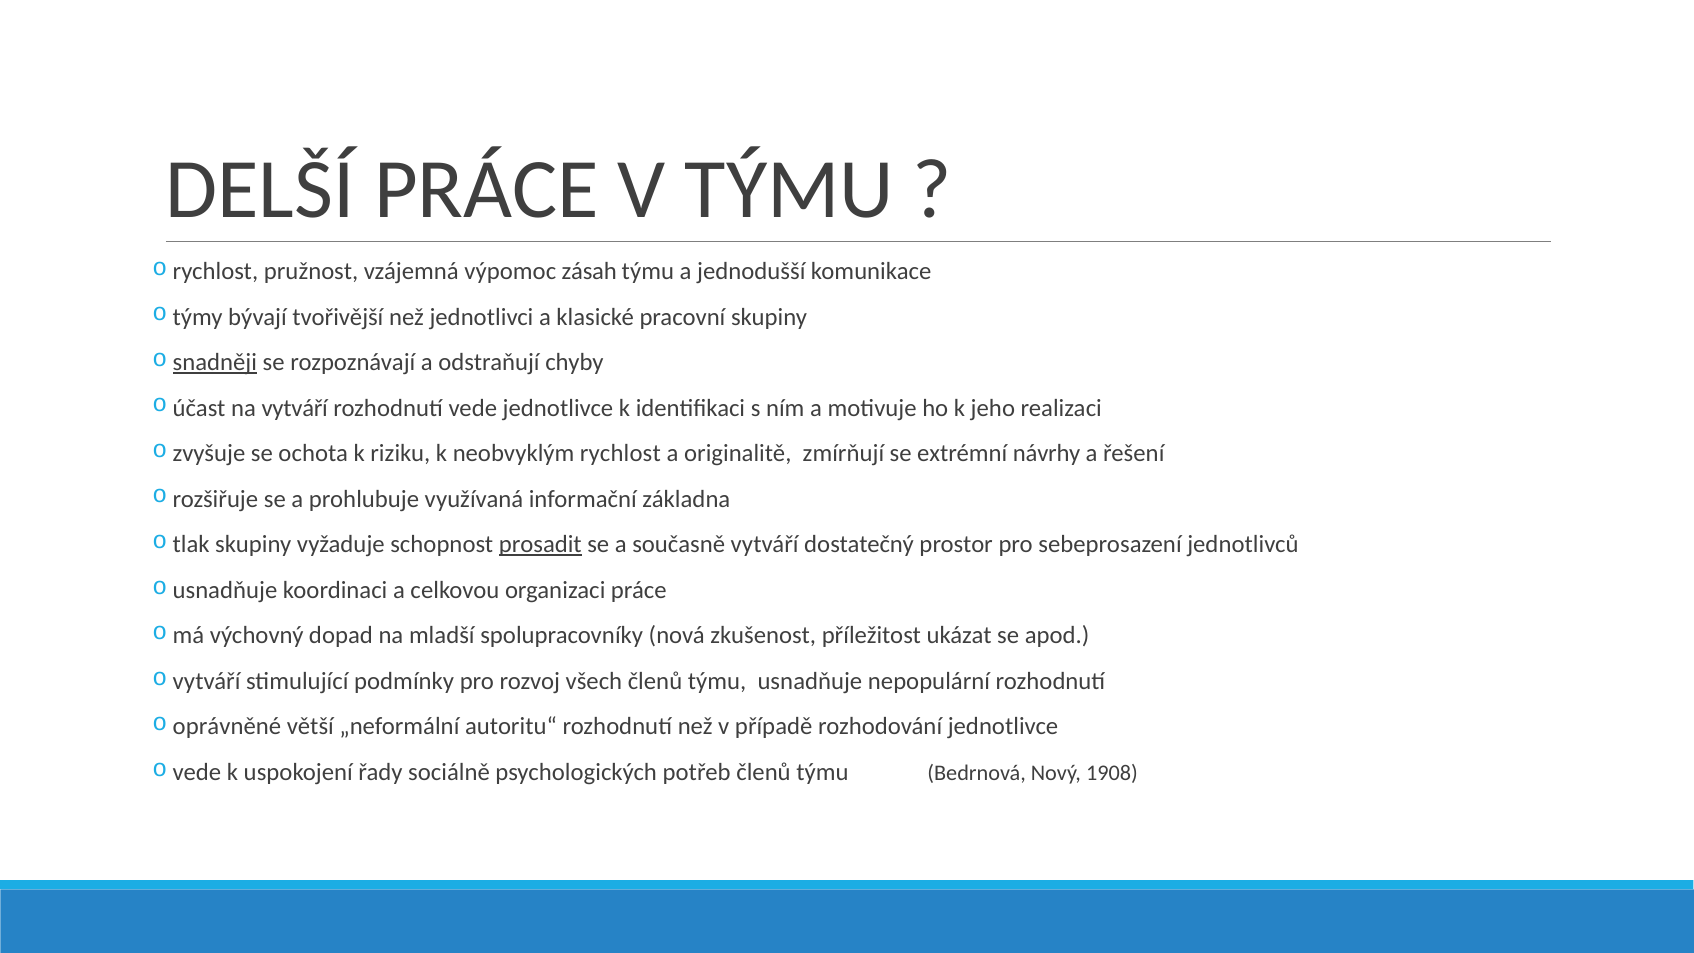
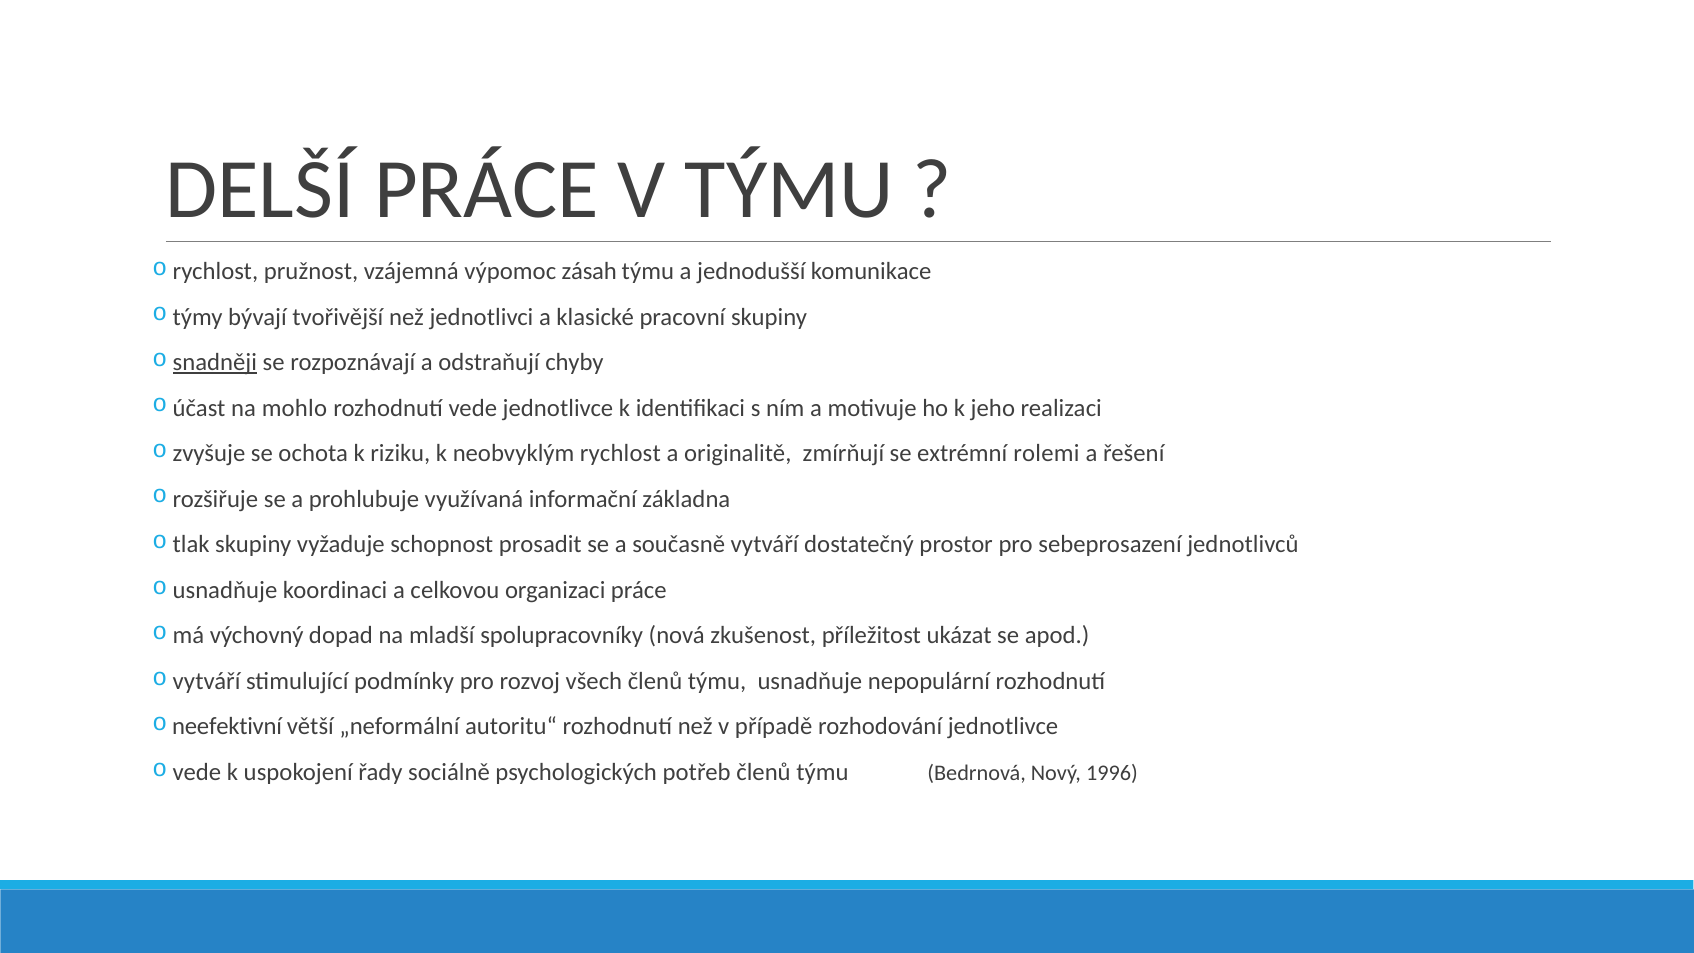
na vytváří: vytváří -> mohlo (294, 408)
návrhy: návrhy -> rolemi (1046, 453)
prosadit underline: present -> none (540, 544)
oprávněné: oprávněné -> neefektivní (227, 726)
1908: 1908 -> 1996 (1112, 773)
